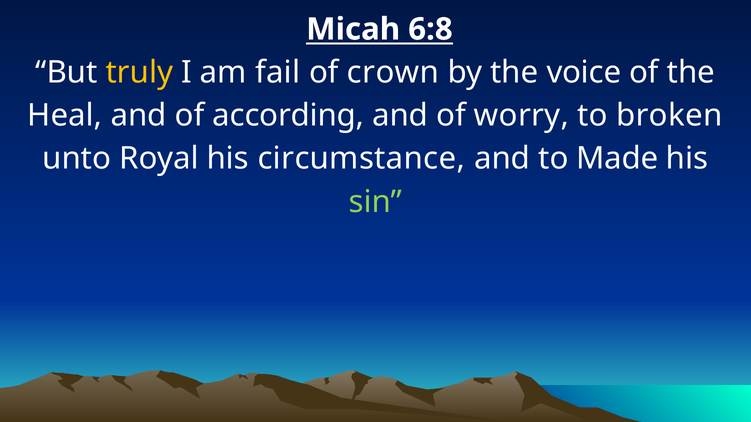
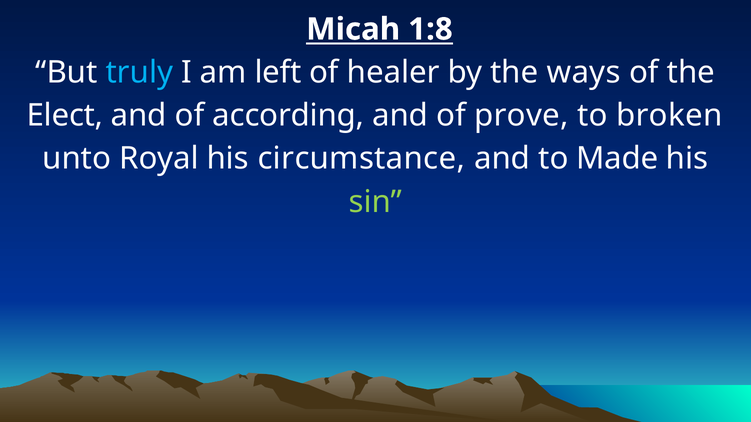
6:8: 6:8 -> 1:8 (430, 29)
truly colour: yellow -> light blue (139, 72)
fail: fail -> left (278, 72)
crown: crown -> healer (393, 72)
voice: voice -> ways (584, 72)
Heal: Heal -> Elect (65, 116)
worry: worry -> prove (522, 116)
